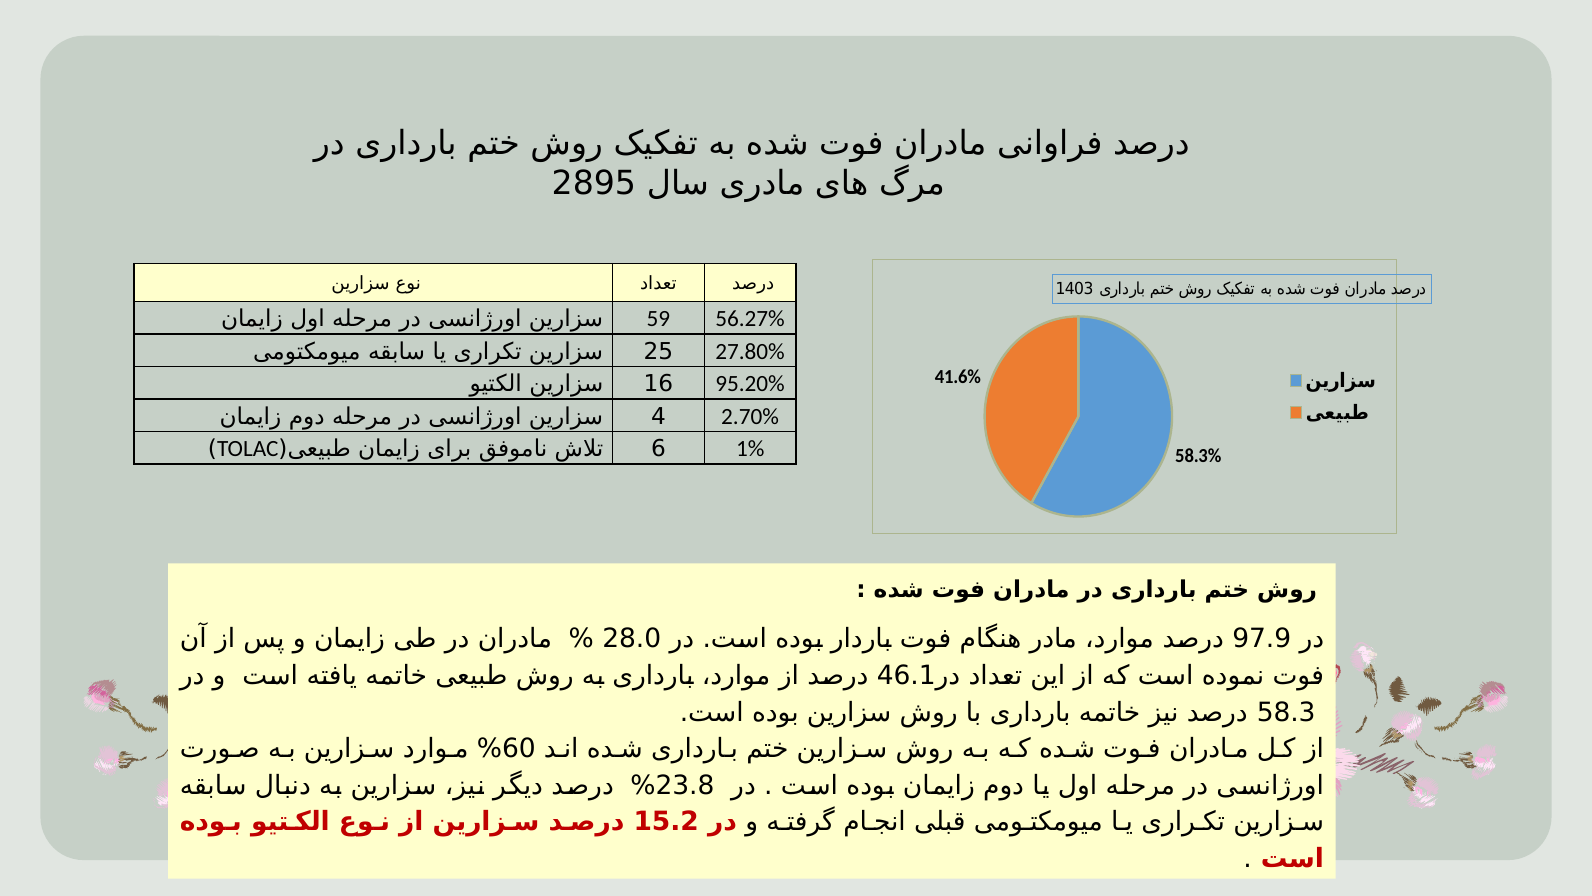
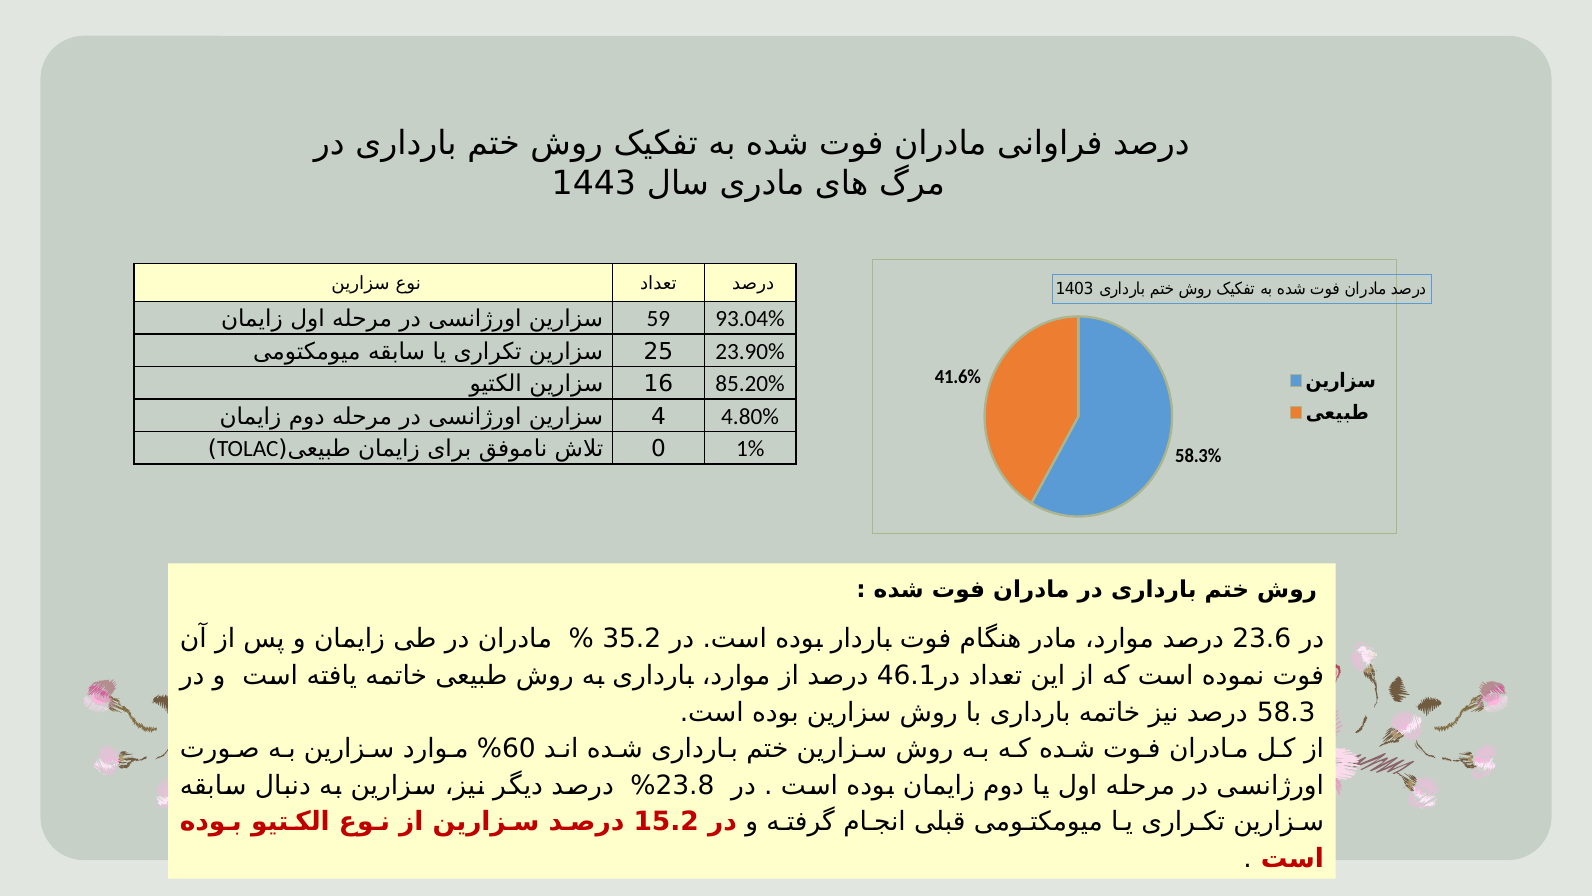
2895: 2895 -> 1443 (594, 184)
56.27%: 56.27% -> 93.04% (750, 319)
27.80%: 27.80% -> 23.90% (750, 351)
95.20%: 95.20% -> 85.20% (750, 384)
2.70%: 2.70% -> 4.80% (750, 416)
6: 6 -> 0 (658, 449)
28.0: 28.0 -> 35.2 (632, 639)
97.9: 97.9 -> 23.6 (1262, 639)
